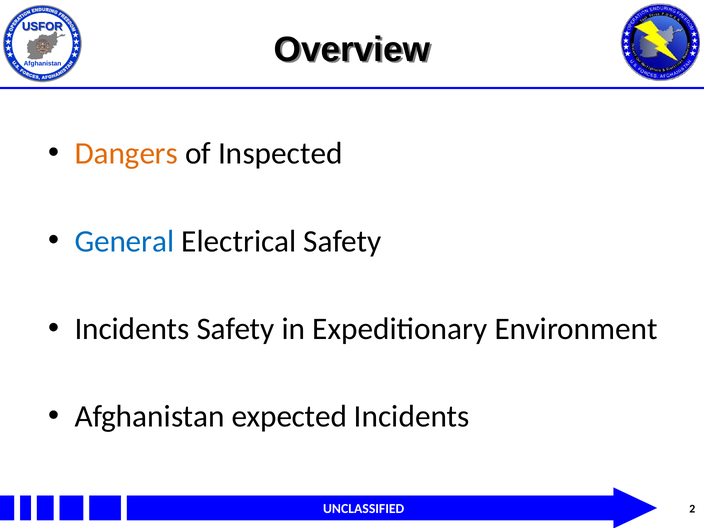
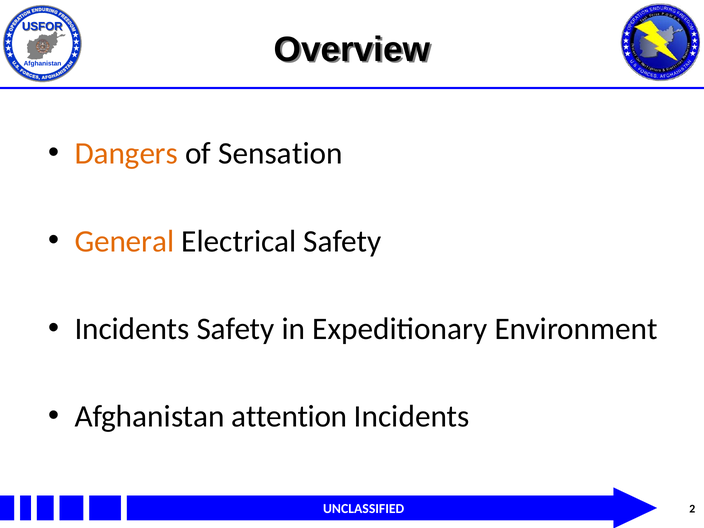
Inspected: Inspected -> Sensation (280, 154)
General colour: blue -> orange (124, 241)
expected: expected -> attention (289, 416)
